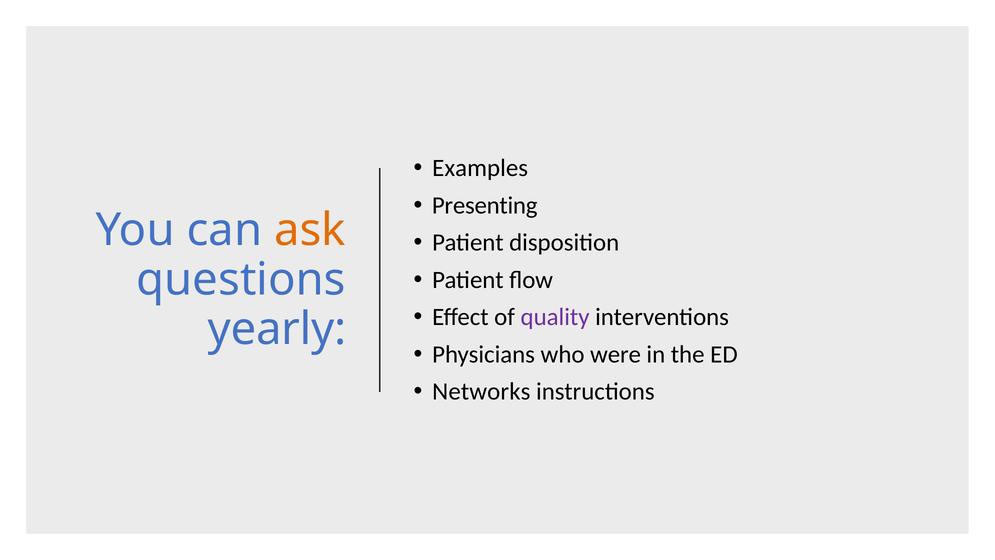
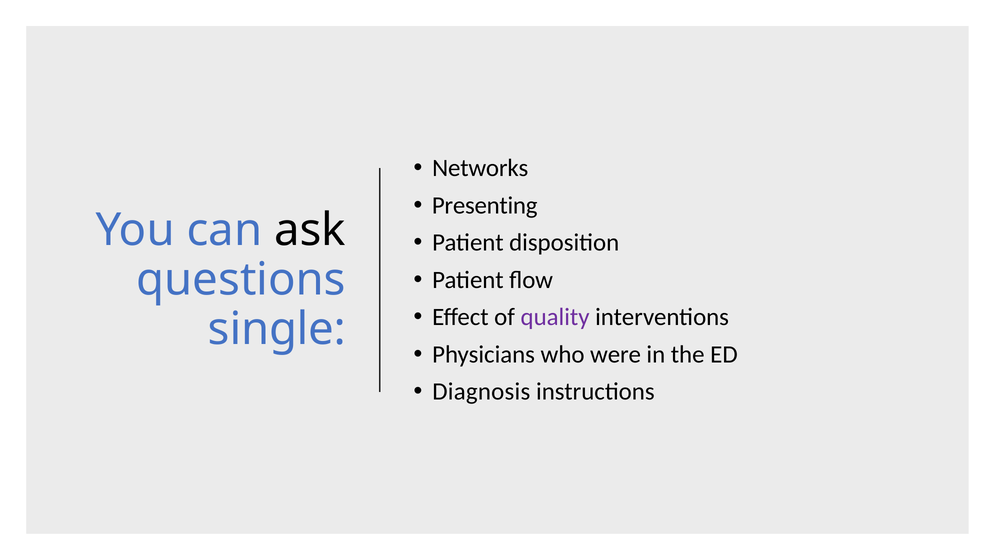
Examples: Examples -> Networks (480, 168)
ask colour: orange -> black (310, 230)
yearly: yearly -> single (277, 329)
Networks: Networks -> Diagnosis (481, 391)
